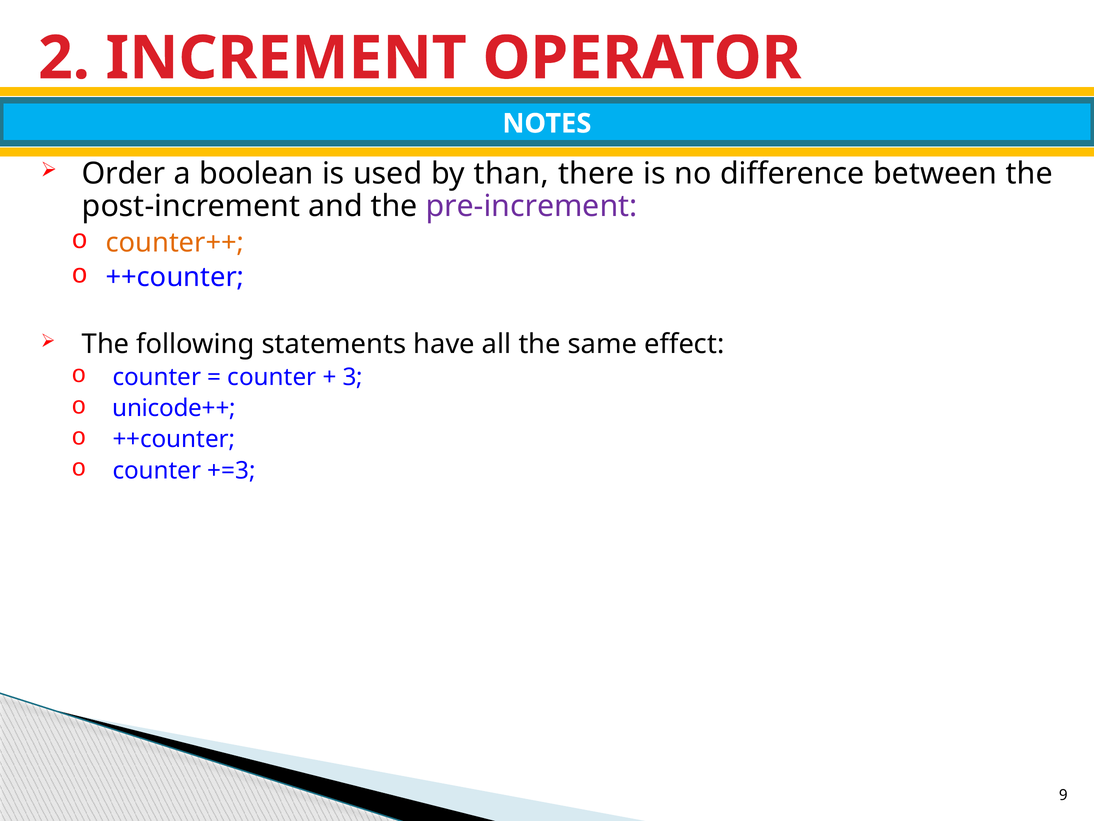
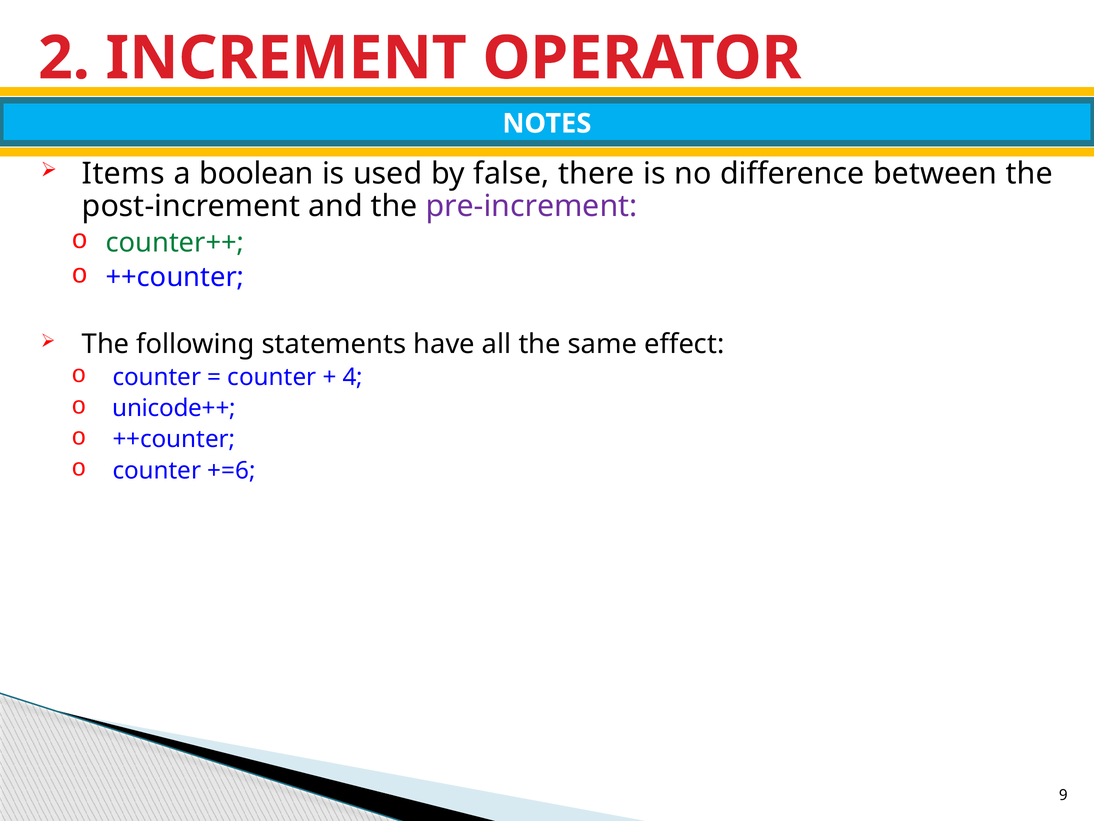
Order: Order -> Items (123, 173)
than: than -> false (511, 173)
counter++ colour: orange -> green (175, 242)
3: 3 -> 4 (353, 377)
+=3: +=3 -> +=6 (231, 470)
